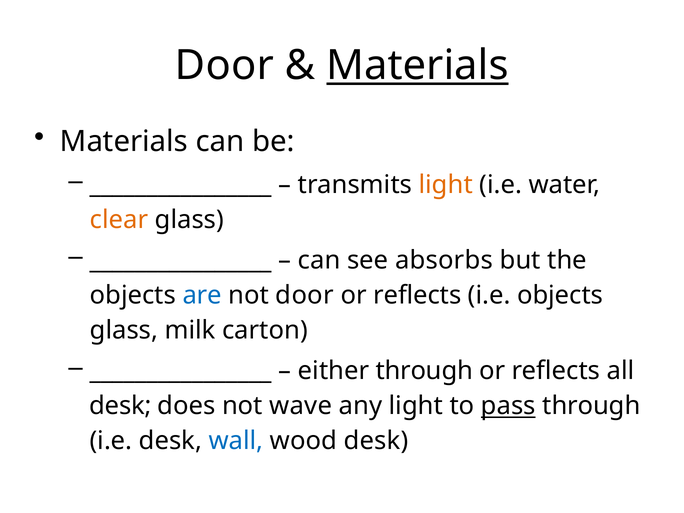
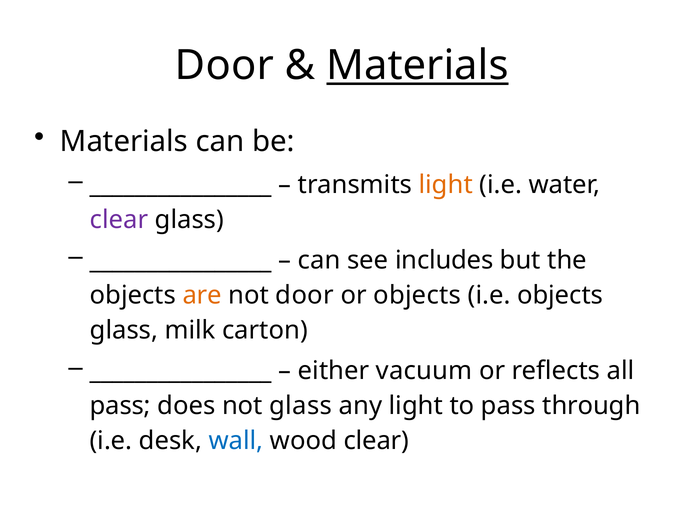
clear colour: orange -> purple (119, 220)
absorbs: absorbs -> includes (444, 260)
are colour: blue -> orange (202, 295)
reflects: reflects -> objects (417, 295)
either through: through -> vacuum (424, 371)
desk: desk -> pass (120, 406)
not wave: wave -> glass (301, 406)
pass underline: present -> none (508, 406)
wood desk: desk -> clear (376, 441)
